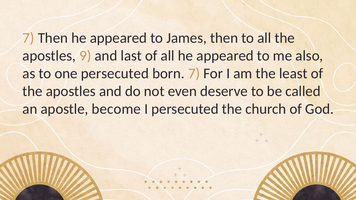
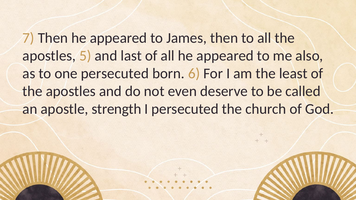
9: 9 -> 5 (85, 56)
born 7: 7 -> 6 (194, 74)
become: become -> strength (116, 109)
